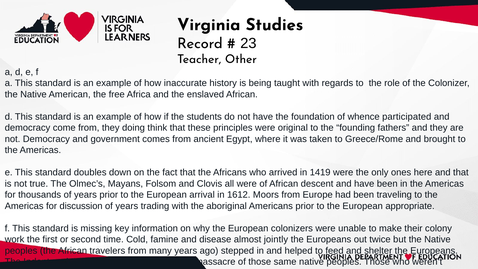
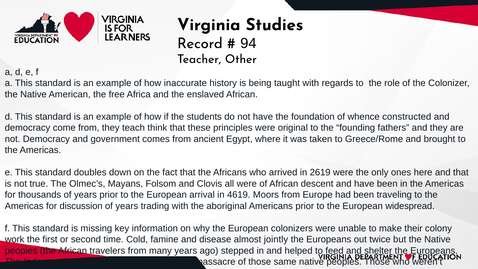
23: 23 -> 94 (248, 43)
participated: participated -> constructed (407, 117)
doing: doing -> teach (134, 128)
1419: 1419 -> 2619 (320, 172)
1612: 1612 -> 4619 (239, 195)
appropriate: appropriate -> widespread (410, 206)
